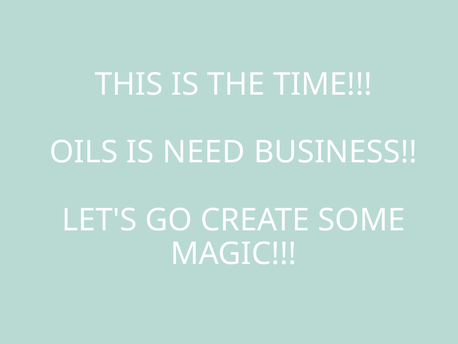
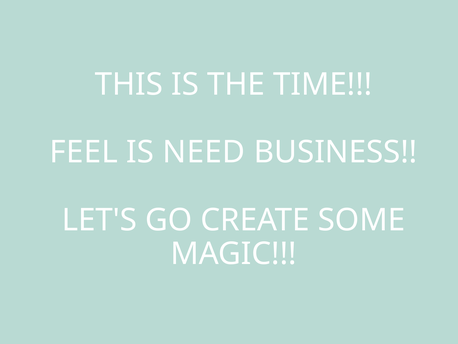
OILS: OILS -> FEEL (84, 152)
